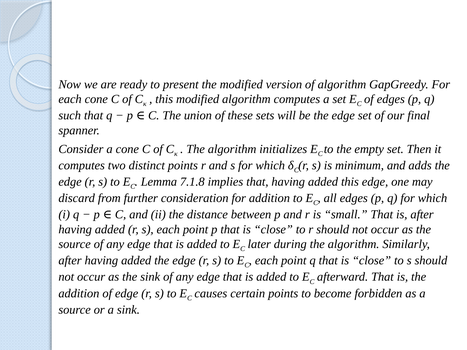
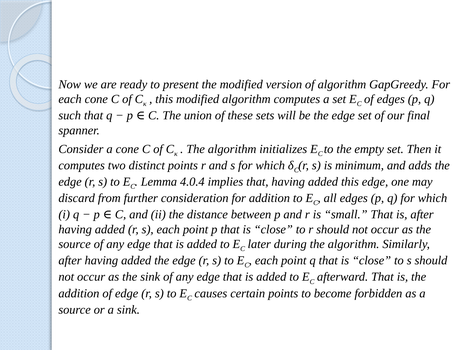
7.1.8: 7.1.8 -> 4.0.4 (192, 182)
